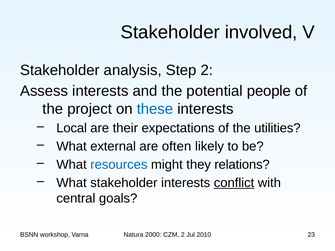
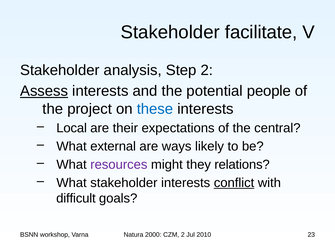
involved: involved -> facilitate (261, 32)
Assess underline: none -> present (44, 91)
utilities: utilities -> central (277, 128)
often: often -> ways (177, 146)
resources colour: blue -> purple (119, 165)
central: central -> difficult (76, 199)
